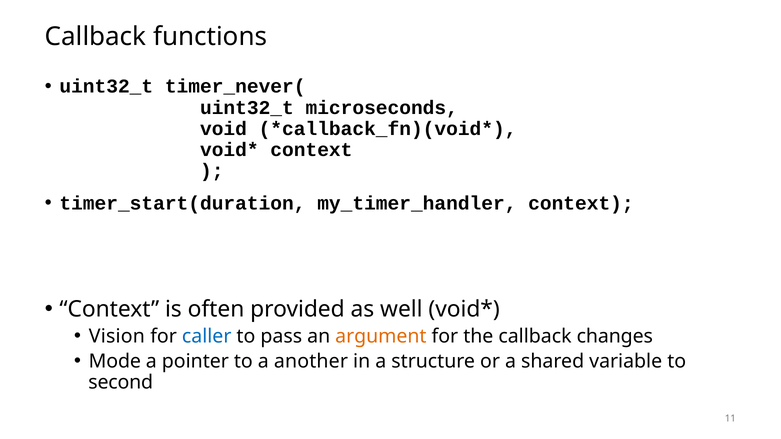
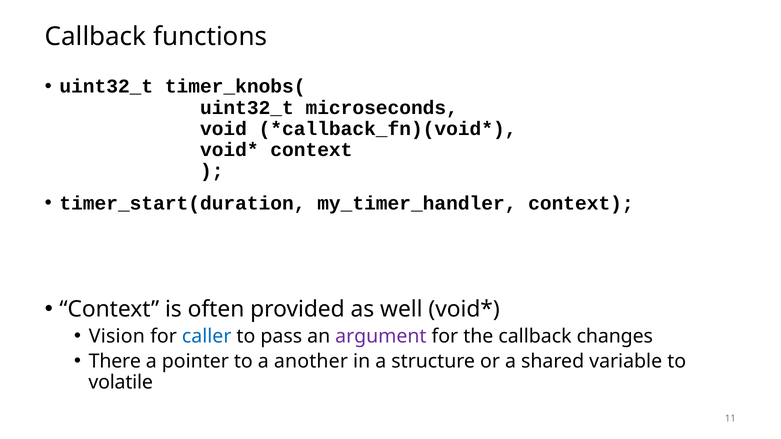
timer_never(: timer_never( -> timer_knobs( (235, 87)
argument colour: orange -> purple (381, 336)
Mode: Mode -> There (115, 361)
second: second -> volatile (121, 383)
